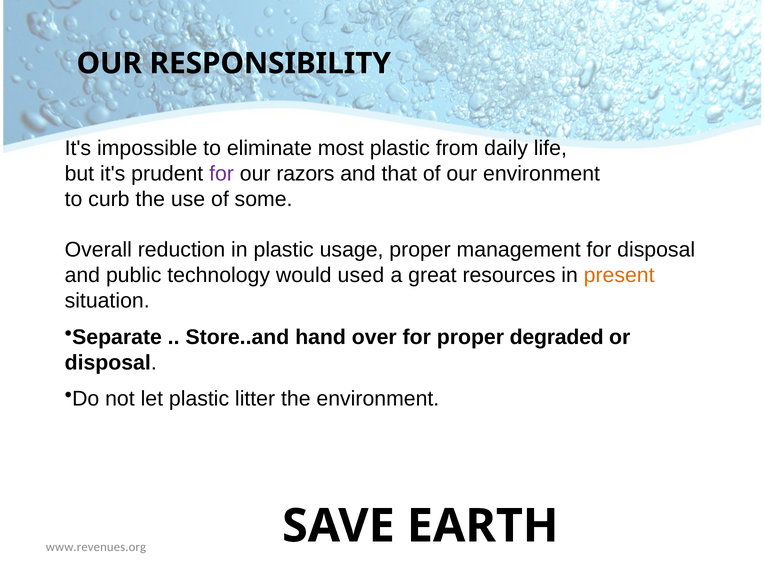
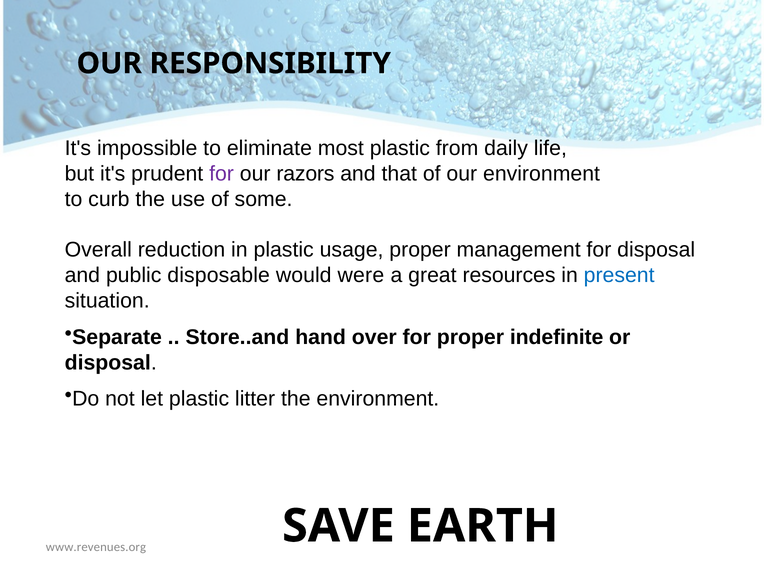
technology: technology -> disposable (219, 275)
used: used -> were (361, 275)
present colour: orange -> blue (619, 275)
degraded: degraded -> indefinite (557, 337)
